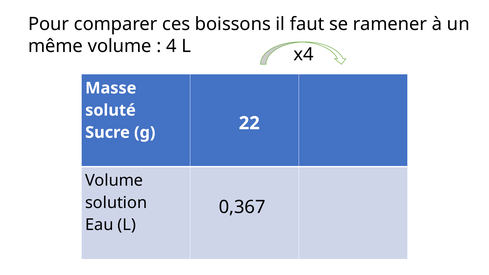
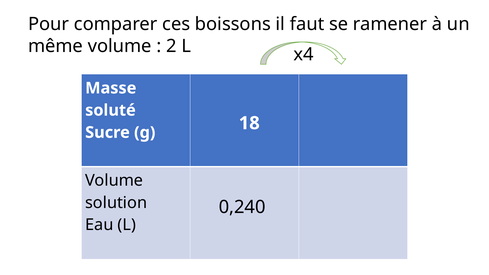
4: 4 -> 2 (171, 46)
22: 22 -> 18 (249, 123)
0,367: 0,367 -> 0,240 (242, 207)
